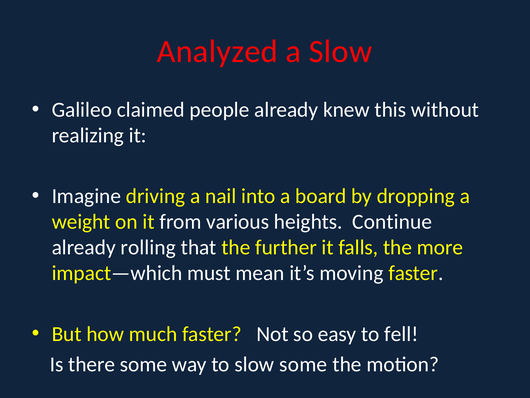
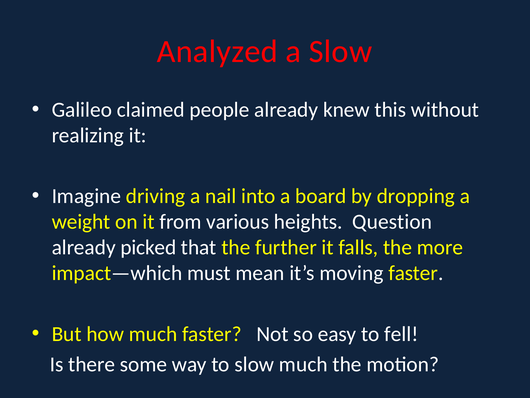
Continue: Continue -> Question (392, 222)
rolling: rolling -> picked (148, 247)
slow some: some -> much (303, 364)
